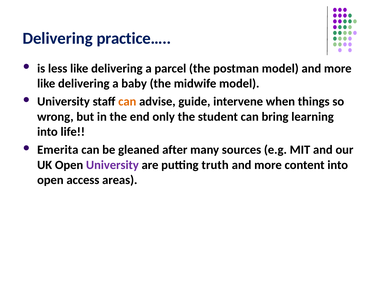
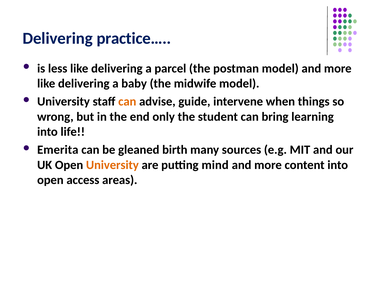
after: after -> birth (175, 150)
University colour: purple -> orange (112, 165)
truth: truth -> mind (215, 165)
